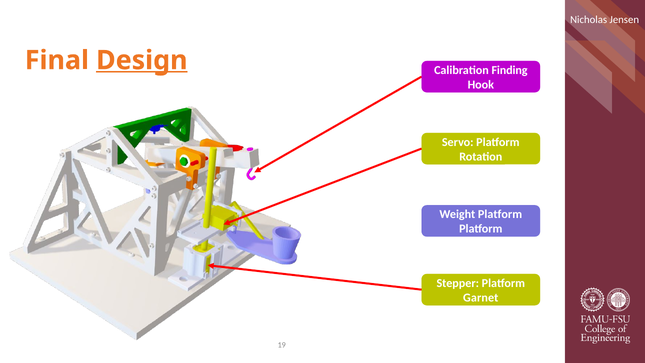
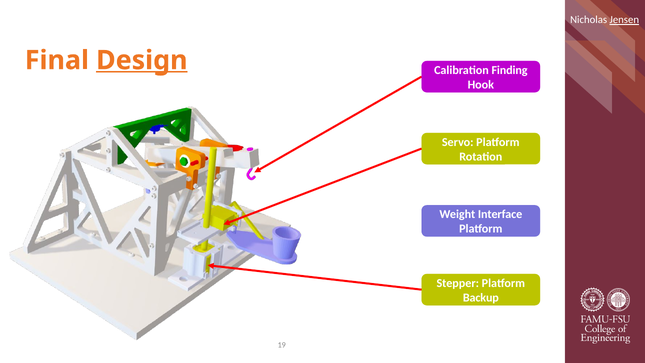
Jensen underline: none -> present (624, 20)
Weight Platform: Platform -> Interface (500, 214)
Garnet: Garnet -> Backup (481, 298)
